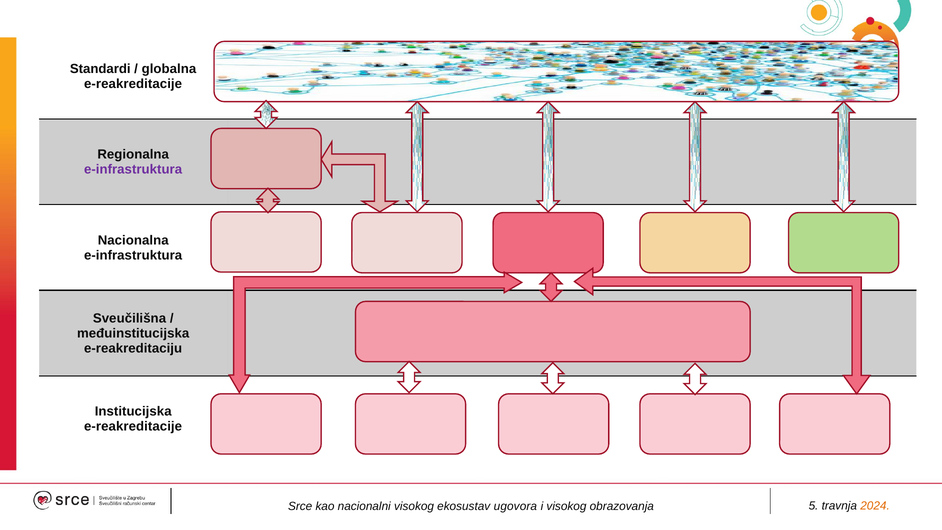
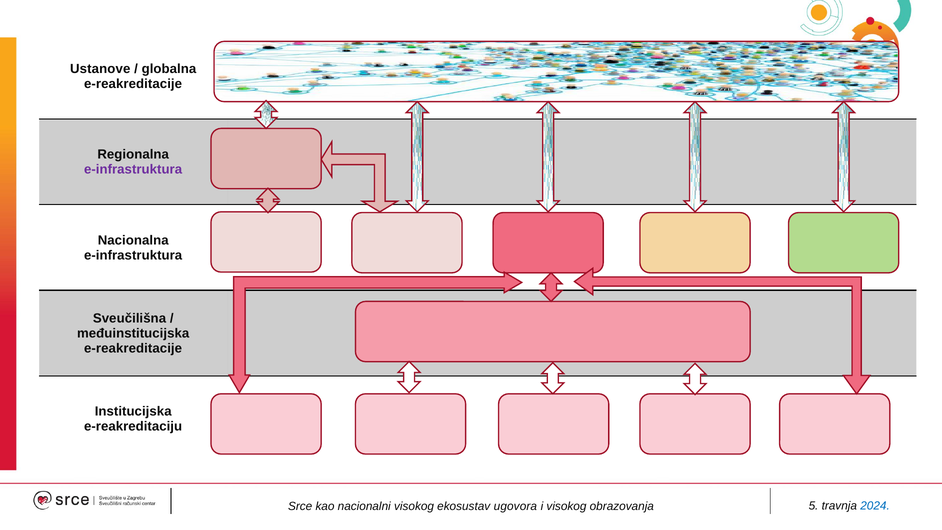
Standardi: Standardi -> Ustanove (100, 69)
e-reakreditaciju: e-reakreditaciju -> e-reakreditacije (133, 348)
e-reakreditacije: e-reakreditacije -> e-reakreditaciju (133, 426)
2024 colour: orange -> blue (875, 506)
